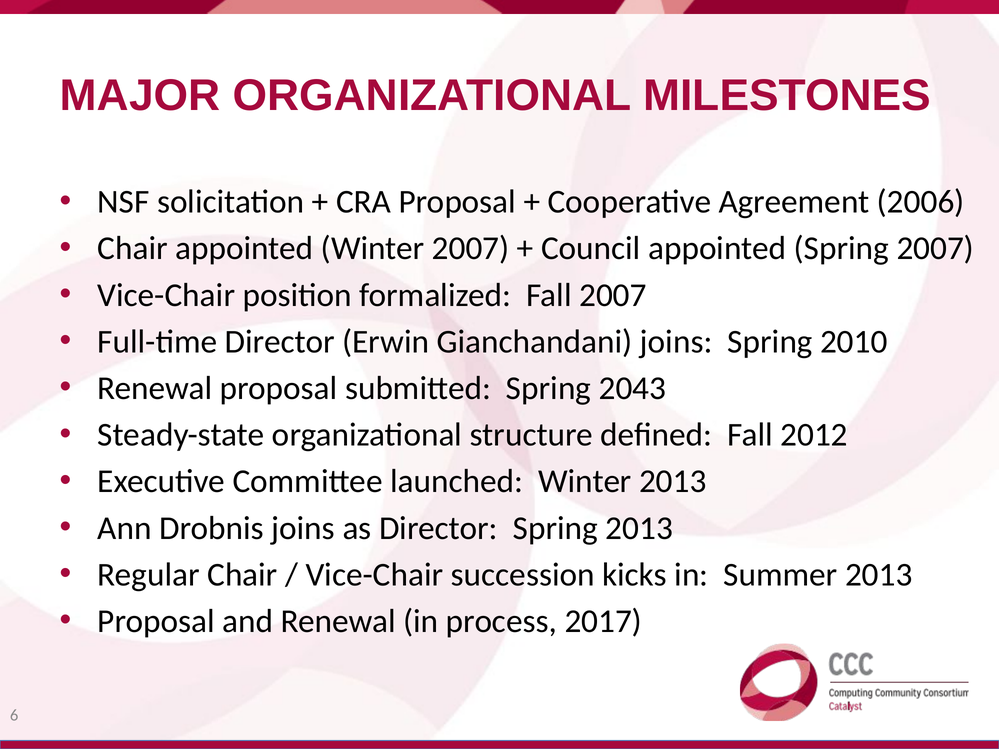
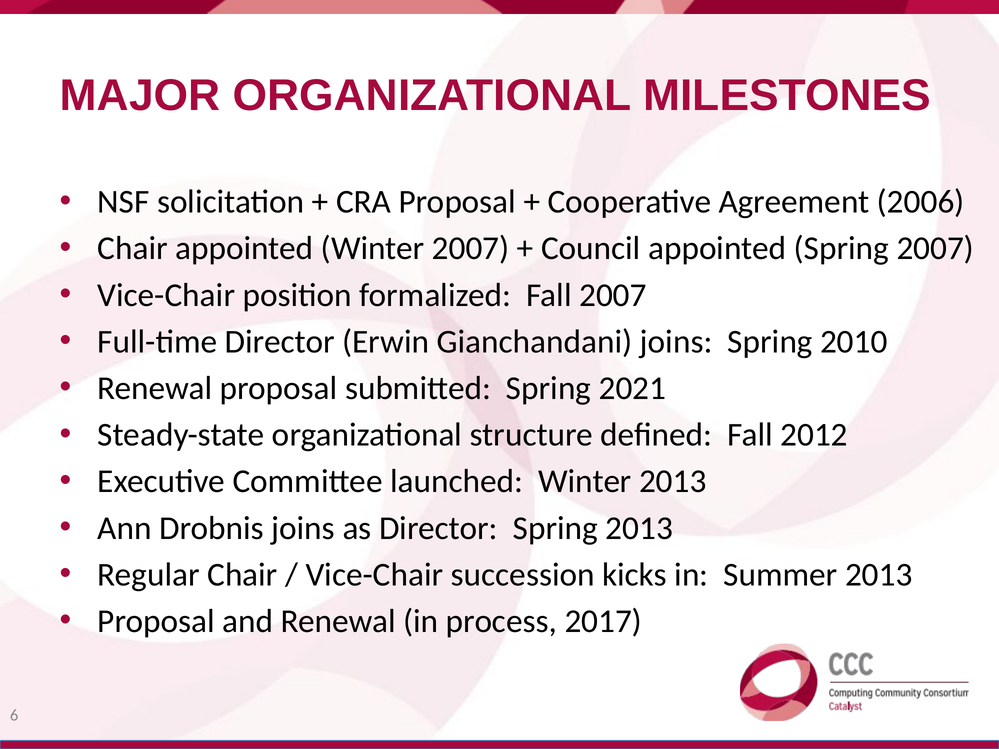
2043: 2043 -> 2021 (632, 388)
